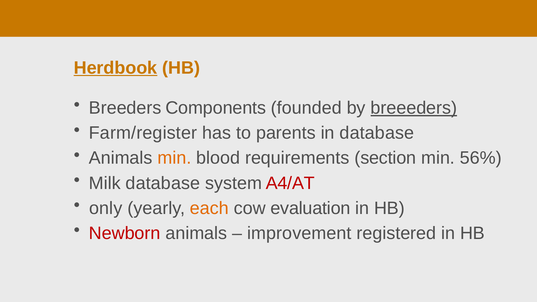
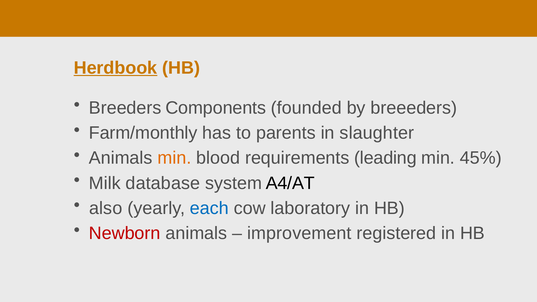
breeeders underline: present -> none (414, 108)
Farm/register: Farm/register -> Farm/monthly (143, 133)
in database: database -> slaughter (377, 133)
section: section -> leading (385, 158)
56%: 56% -> 45% (481, 158)
A4/AT colour: red -> black (290, 183)
only: only -> also (106, 208)
each colour: orange -> blue (209, 208)
evaluation: evaluation -> laboratory (310, 208)
